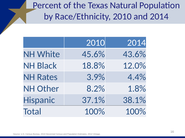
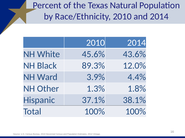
18.8%: 18.8% -> 89.3% (93, 66)
Rates: Rates -> Ward (47, 78)
8.2%: 8.2% -> 1.3% (96, 89)
